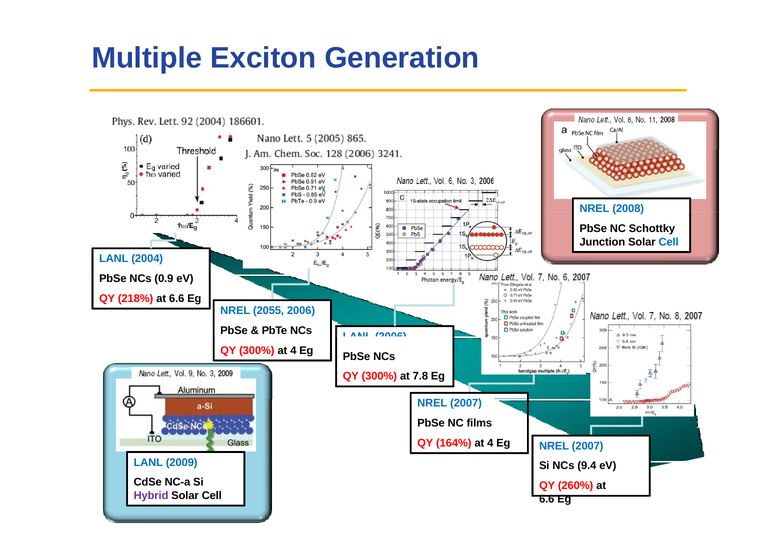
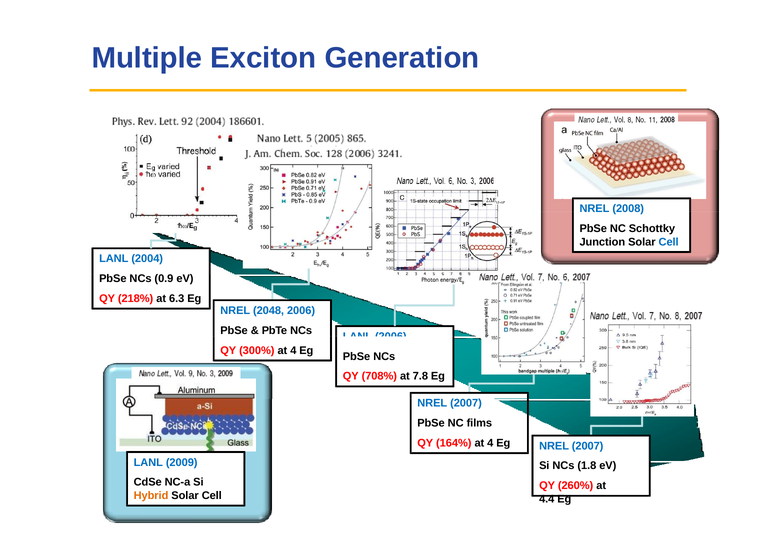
218% at 6.6: 6.6 -> 6.3 (177, 298)
2055: 2055 -> 2048 (269, 310)
300%: 300% -> 708% (379, 376)
9.4: 9.4 -> 1.8 (587, 466)
Hybrid colour: purple -> orange (151, 495)
6.6: 6.6 -> 4.4 (547, 499)
